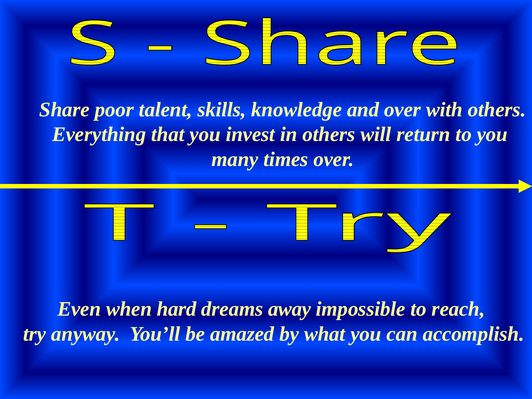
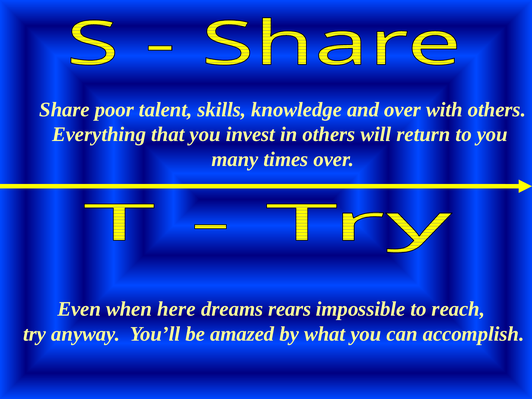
hard: hard -> here (176, 309)
away: away -> rears (290, 309)
